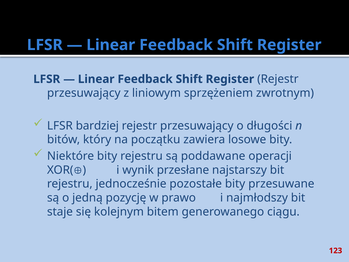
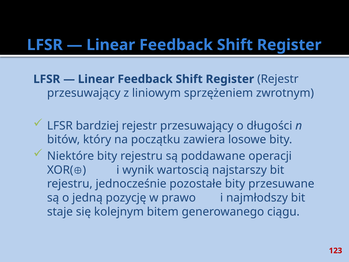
przesłane: przesłane -> wartoscią (183, 170)
